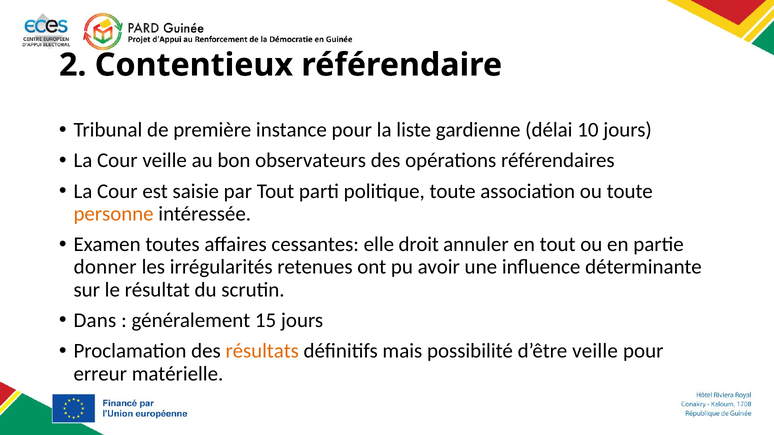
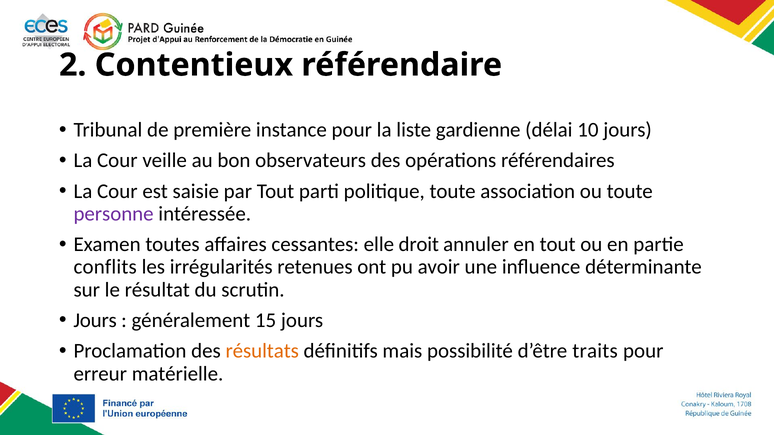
personne colour: orange -> purple (114, 214)
donner: donner -> conflits (105, 267)
Dans: Dans -> Jours (95, 321)
d’être veille: veille -> traits (595, 351)
